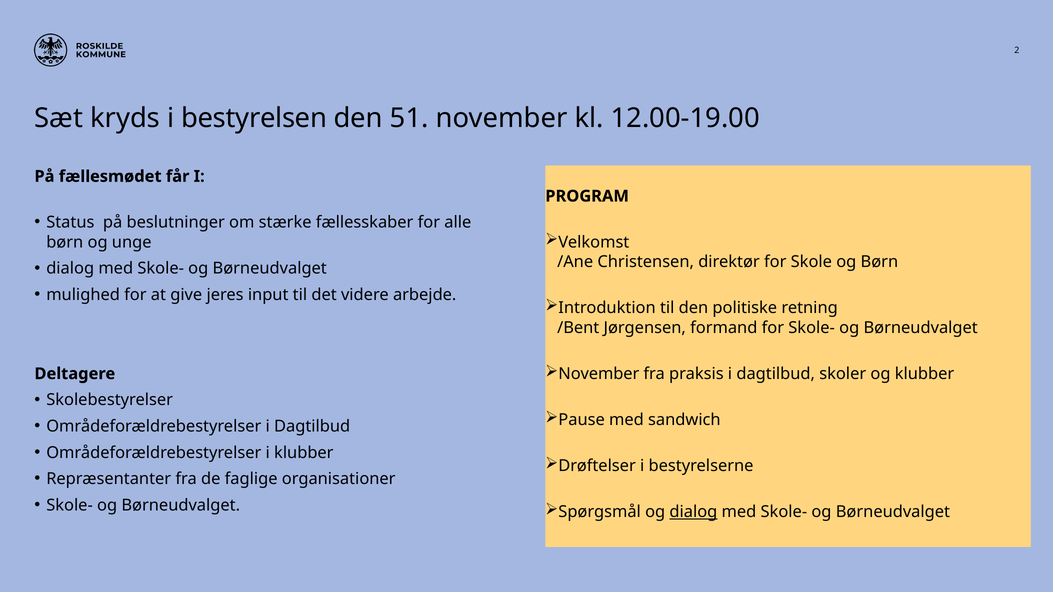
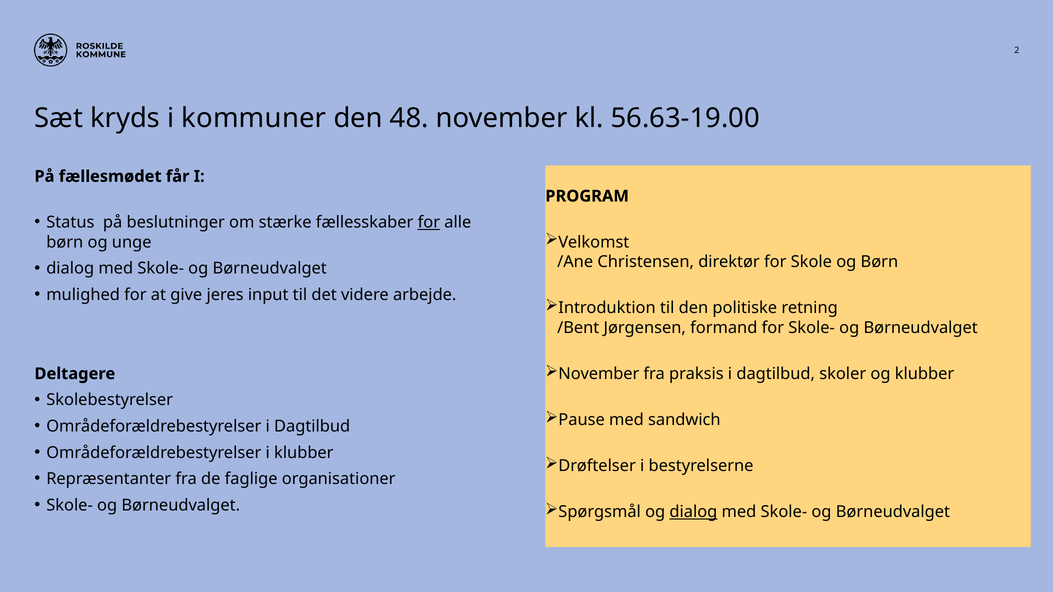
bestyrelsen: bestyrelsen -> kommuner (254, 118)
51: 51 -> 48 (409, 118)
12.00-19.00: 12.00-19.00 -> 56.63-19.00 (685, 118)
for underline: none -> present (429, 223)
